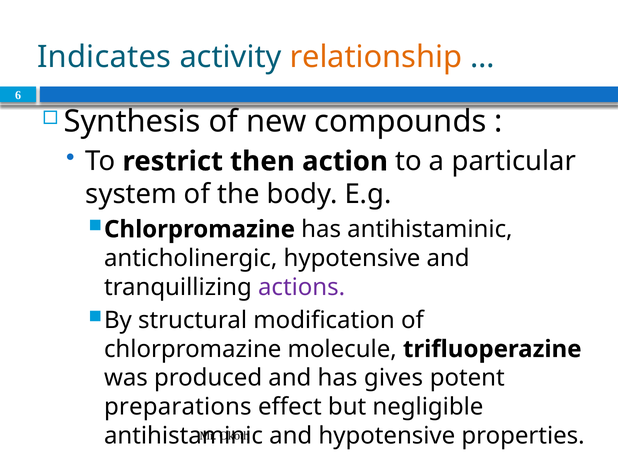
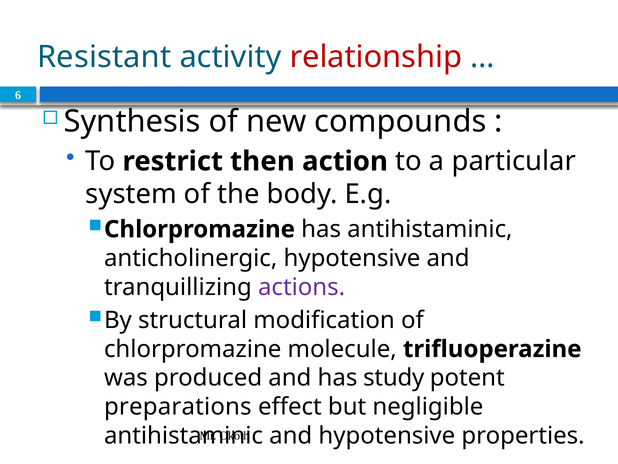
Indicates: Indicates -> Resistant (104, 57)
relationship colour: orange -> red (376, 57)
gives: gives -> study (394, 378)
